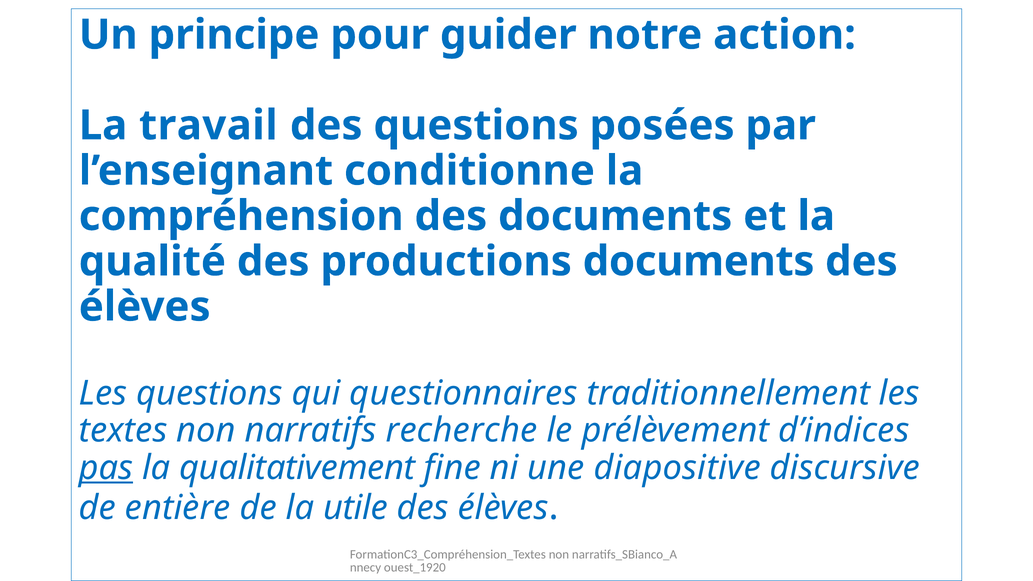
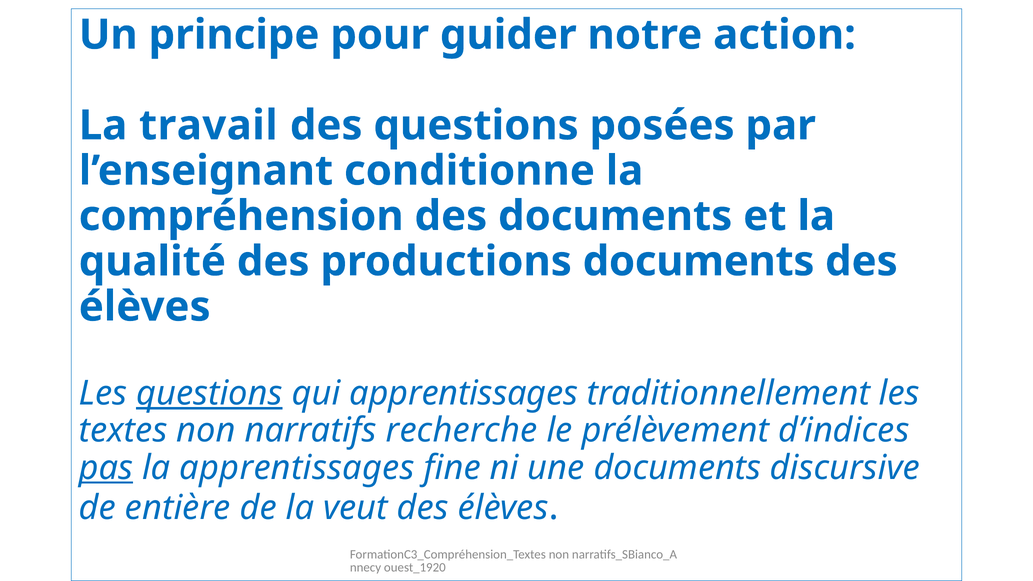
questions underline: none -> present (209, 393)
qui questionnaires: questionnaires -> apprentissages (464, 393)
la qualitativement: qualitativement -> apprentissages (297, 468)
une diapositive: diapositive -> documents (677, 468)
utile: utile -> veut (355, 508)
